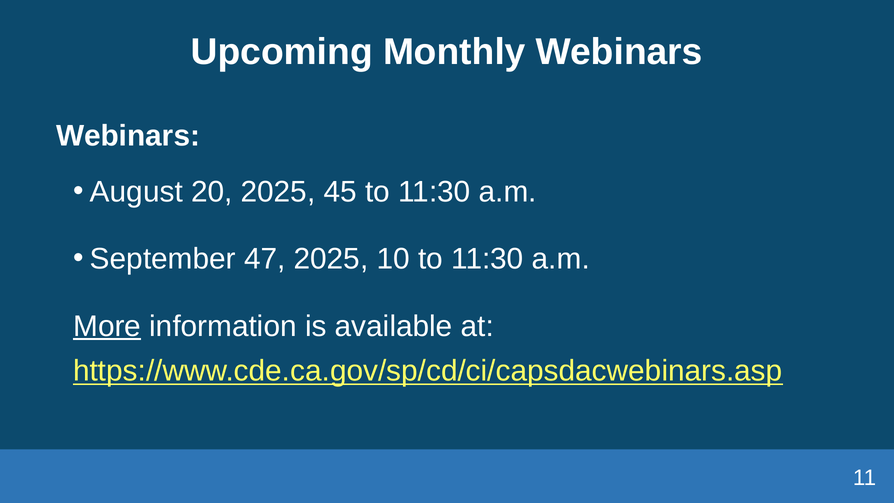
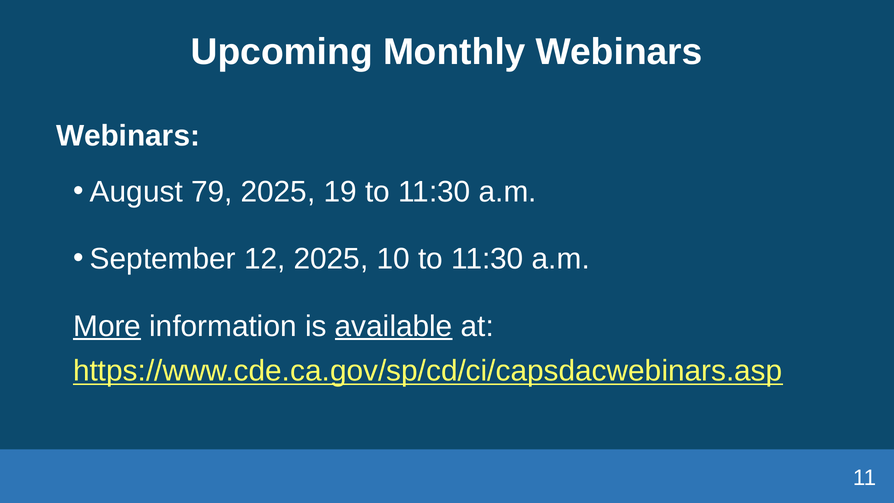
20: 20 -> 79 (212, 192)
45: 45 -> 19 (340, 192)
47: 47 -> 12 (265, 259)
available underline: none -> present (394, 326)
